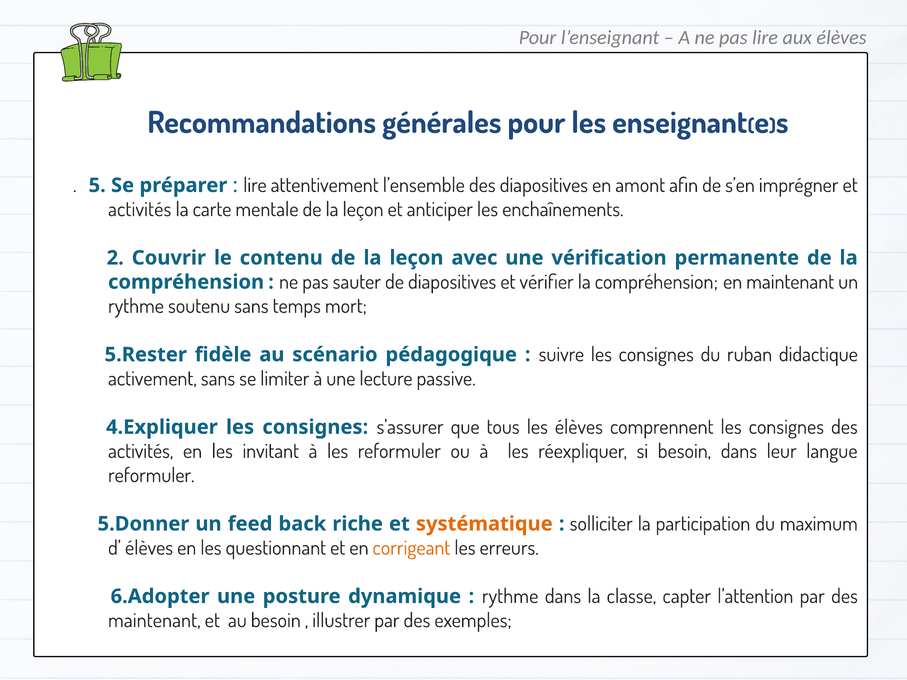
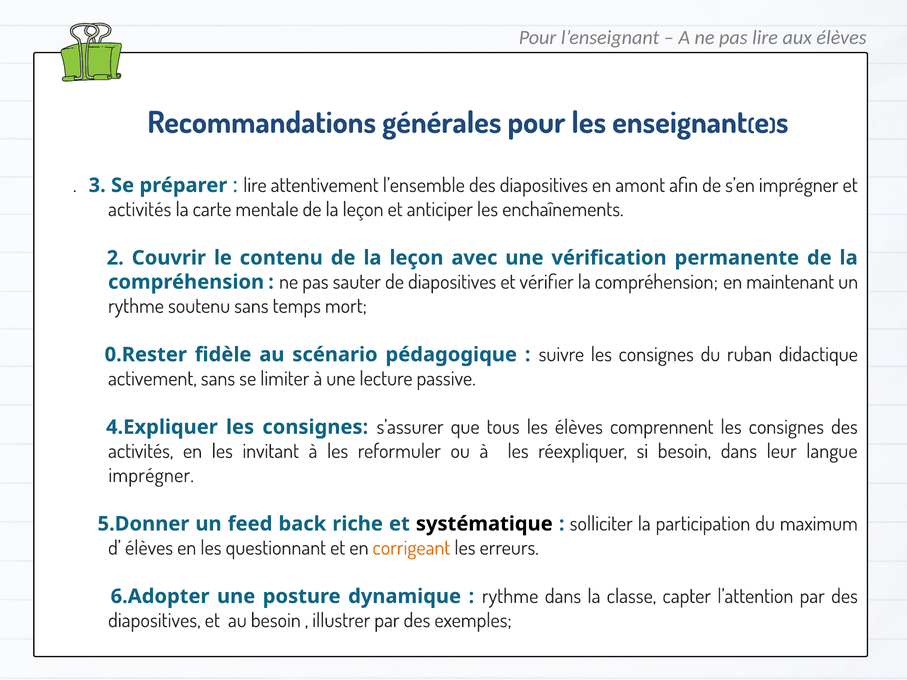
5: 5 -> 3 (97, 185)
5.Rester: 5.Rester -> 0.Rester (146, 355)
reformuler: reformuler -> imprégner (151, 476)
systématique colour: orange -> black (484, 524)
maintenant: maintenant -> diapositives (154, 621)
